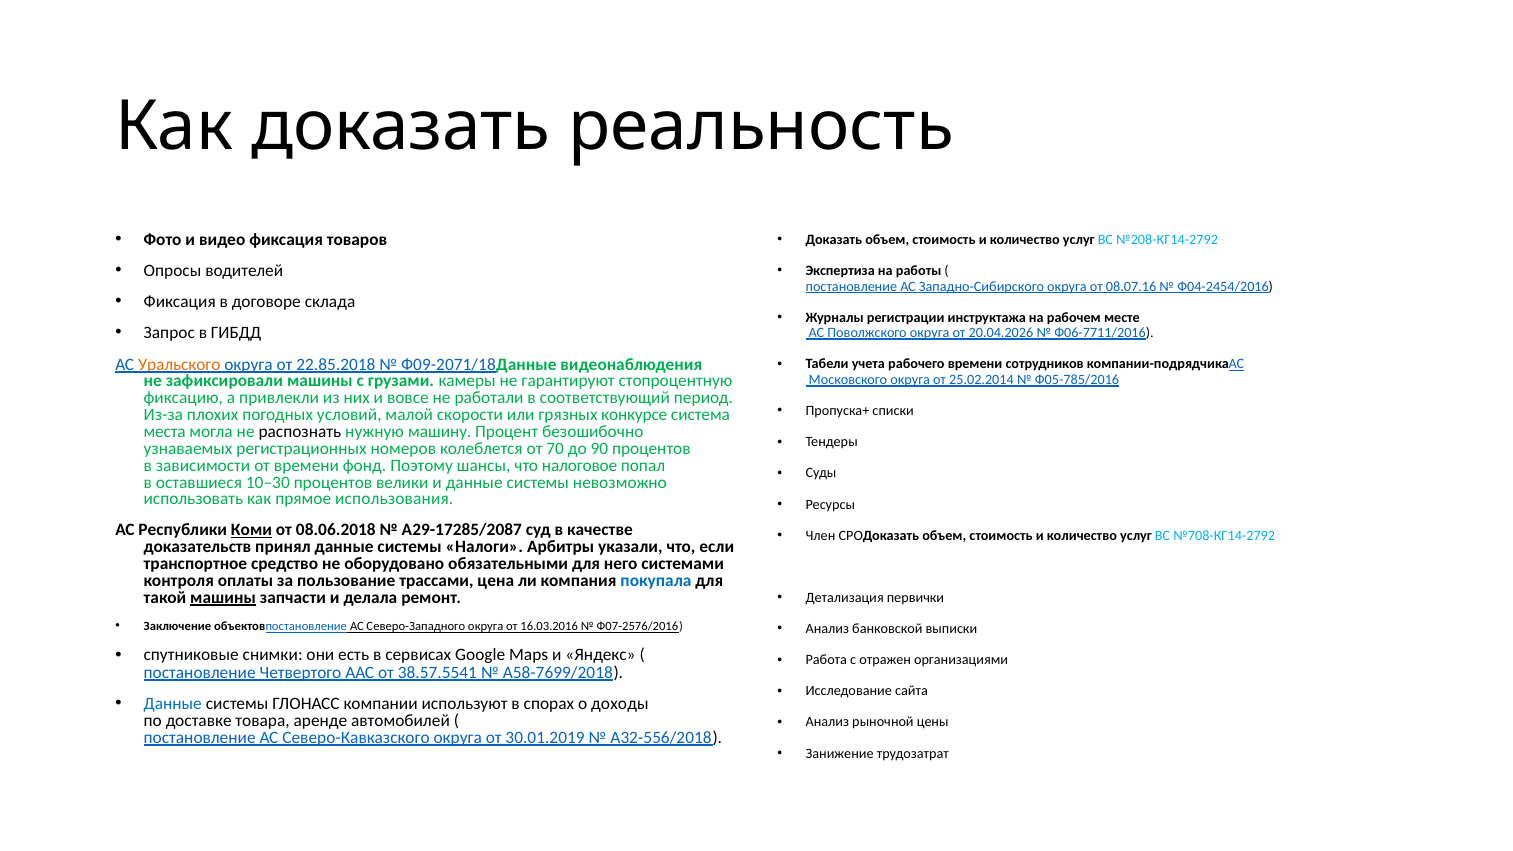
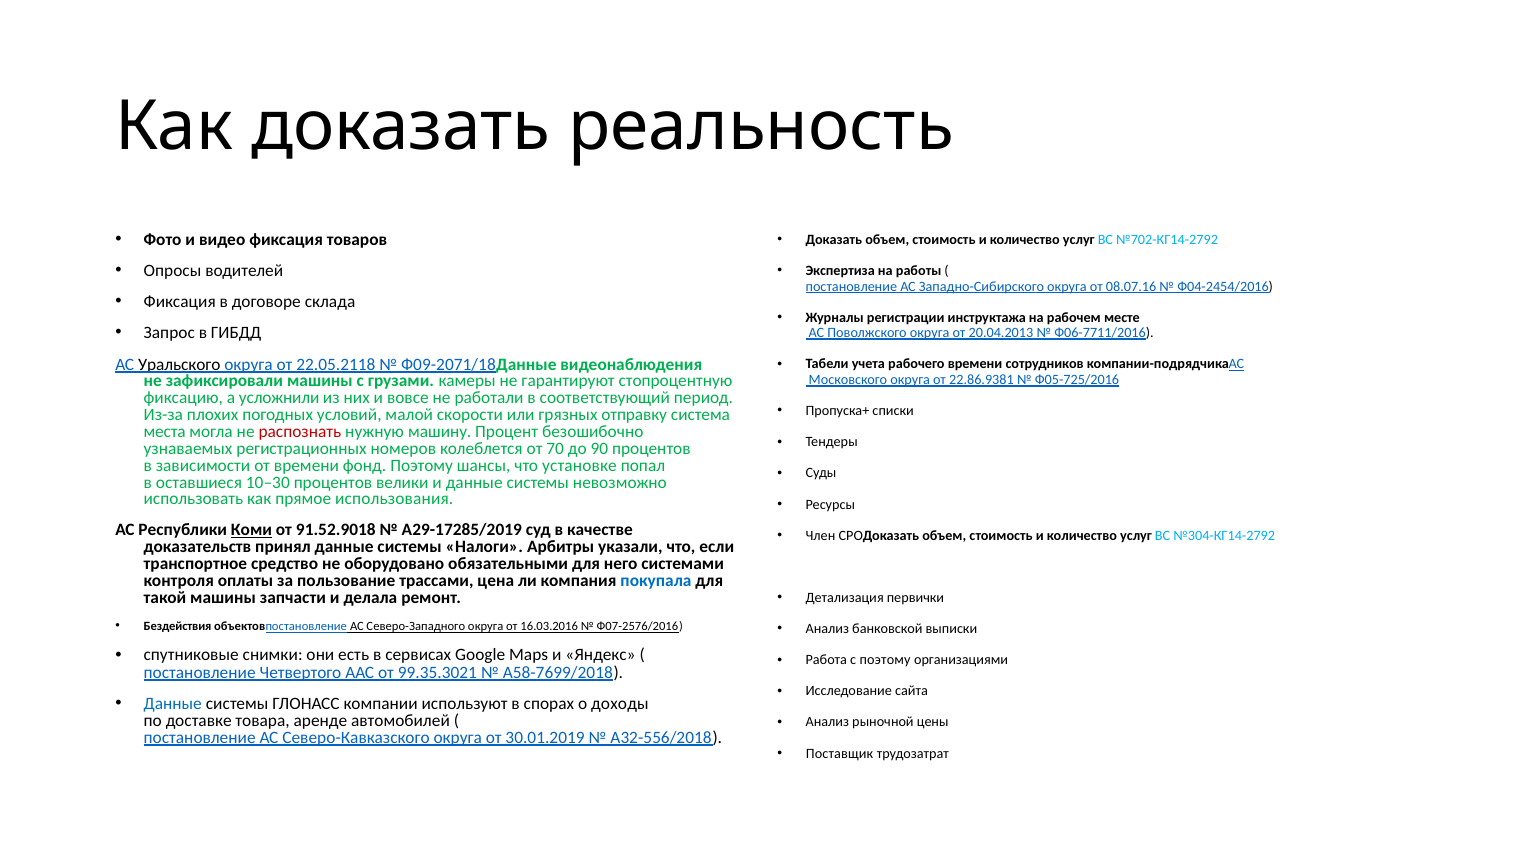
№208-КГ14-2792: №208-КГ14-2792 -> №702-КГ14-2792 (1167, 240)
20.04.2026: 20.04.2026 -> 20.04.2013 (1001, 333)
Уральского colour: orange -> black (179, 364)
22.85.2018: 22.85.2018 -> 22.05.2118 (336, 364)
25.02.2014: 25.02.2014 -> 22.86.9381 (981, 380)
Ф05-785/2016: Ф05-785/2016 -> Ф05-725/2016 (1077, 380)
привлекли: привлекли -> усложнили (279, 398)
конкурсе: конкурсе -> отправку (634, 415)
распознать colour: black -> red (300, 432)
налоговое: налоговое -> установке (579, 466)
08.06.2018: 08.06.2018 -> 91.52.9018 (336, 530)
А29-17285/2087: А29-17285/2087 -> А29-17285/2019 (462, 530)
№708-КГ14-2792: №708-КГ14-2792 -> №304-КГ14-2792 (1224, 536)
машины underline: present -> none (223, 598)
Заключение: Заключение -> Бездействия (178, 627)
с отражен: отражен -> поэтому (885, 660)
38.57.5541: 38.57.5541 -> 99.35.3021 (437, 672)
Занижение: Занижение -> Поставщик (840, 753)
